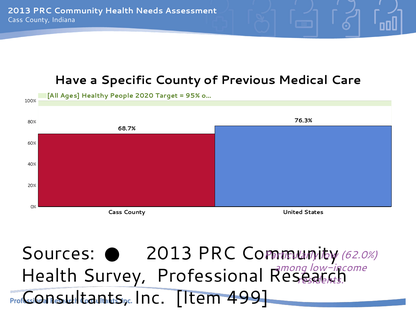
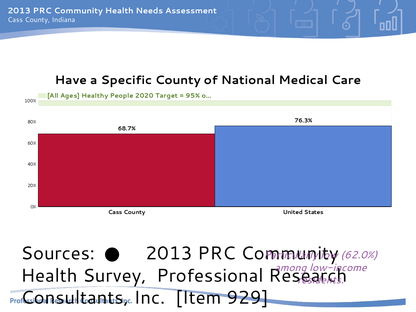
of Previous: Previous -> National (248, 80)
499: 499 -> 929 (248, 298)
